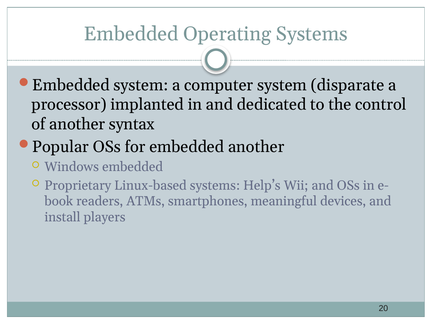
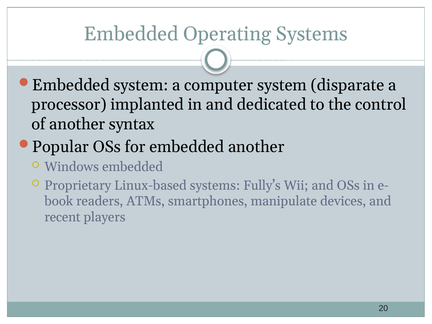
Help’s: Help’s -> Fully’s (262, 185)
meaningful: meaningful -> manipulate (284, 201)
install: install -> recent (62, 217)
